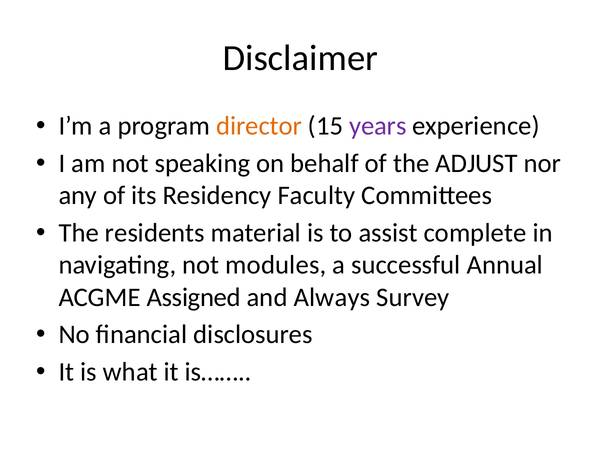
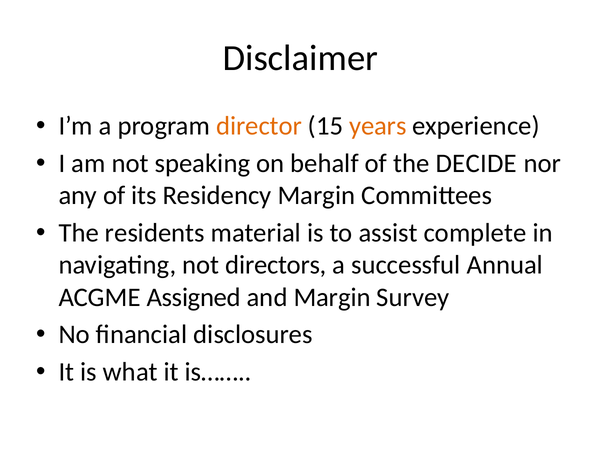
years colour: purple -> orange (378, 126)
ADJUST: ADJUST -> DECIDE (476, 163)
Residency Faculty: Faculty -> Margin (316, 196)
modules: modules -> directors (276, 265)
and Always: Always -> Margin (332, 297)
